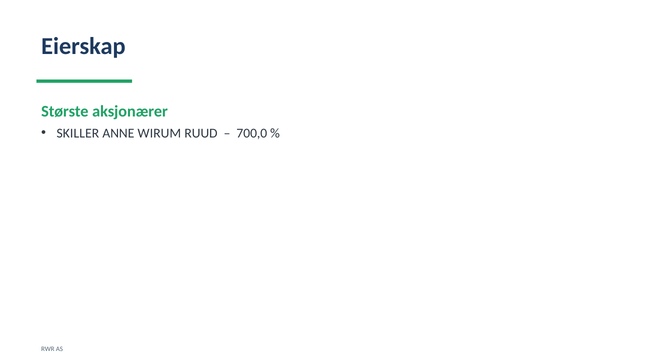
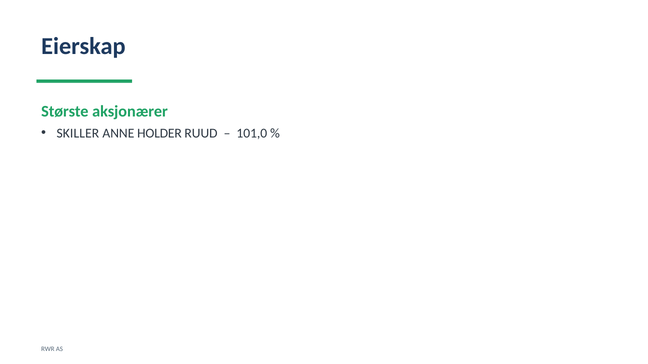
WIRUM: WIRUM -> HOLDER (159, 133)
700,0: 700,0 -> 101,0 (252, 133)
